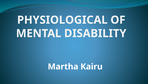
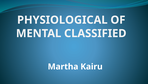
DISABILITY: DISABILITY -> CLASSIFIED (95, 33)
